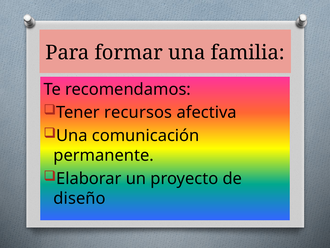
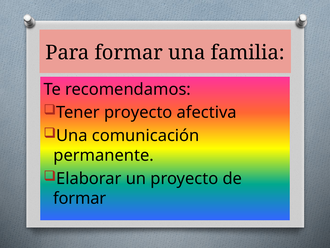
Tener recursos: recursos -> proyecto (138, 112)
diseño: diseño -> formar (80, 198)
